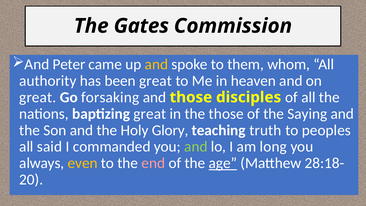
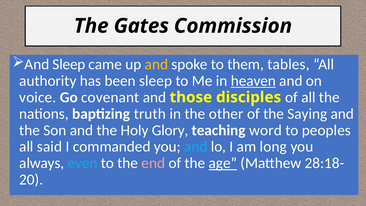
And Peter: Peter -> Sleep (69, 64)
whom: whom -> tables (289, 64)
been great: great -> sleep (156, 81)
heaven underline: none -> present (253, 81)
great: great -> voice (38, 97)
forsaking: forsaking -> covenant (110, 97)
baptizing great: great -> truth (150, 114)
the those: those -> other (226, 114)
truth: truth -> word (265, 130)
and colour: light green -> light blue (196, 147)
even colour: yellow -> light blue (83, 163)
